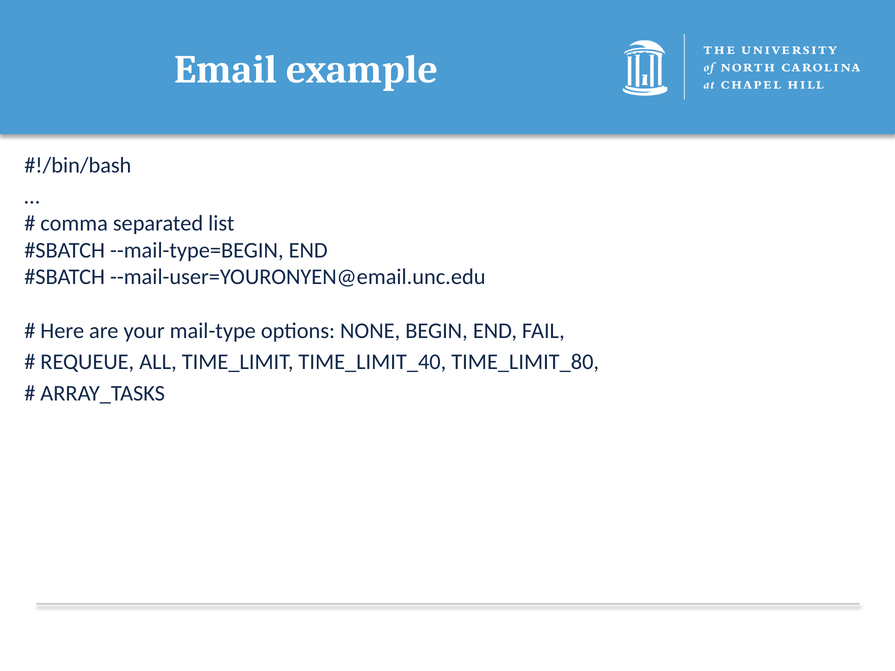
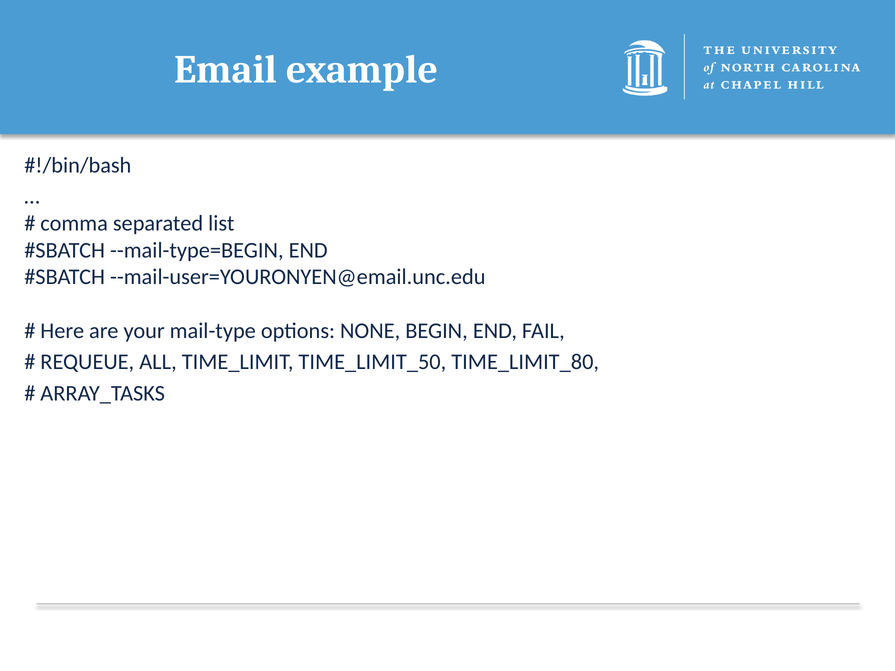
TIME_LIMIT_40: TIME_LIMIT_40 -> TIME_LIMIT_50 (372, 362)
